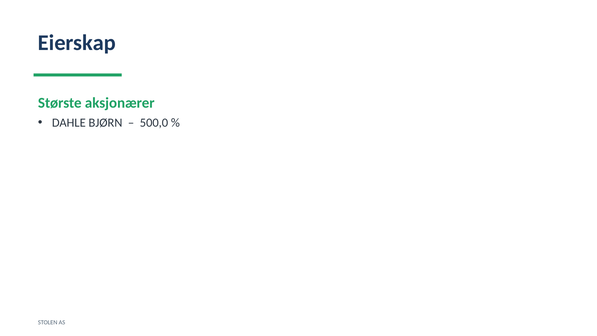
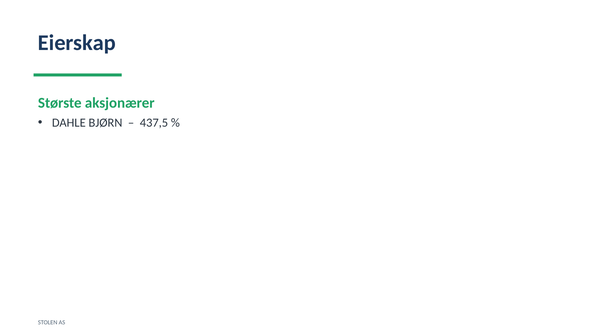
500,0: 500,0 -> 437,5 (154, 123)
